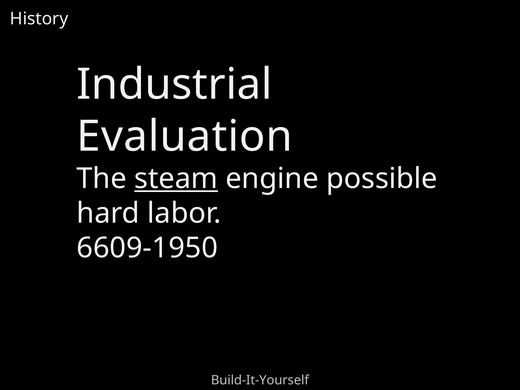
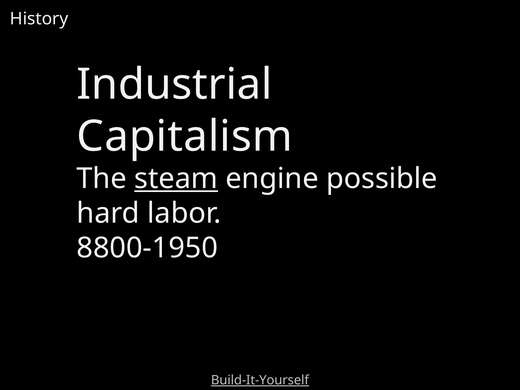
Evaluation: Evaluation -> Capitalism (185, 136)
6609-1950: 6609-1950 -> 8800-1950 (147, 248)
Build-It-Yourself underline: none -> present (260, 380)
